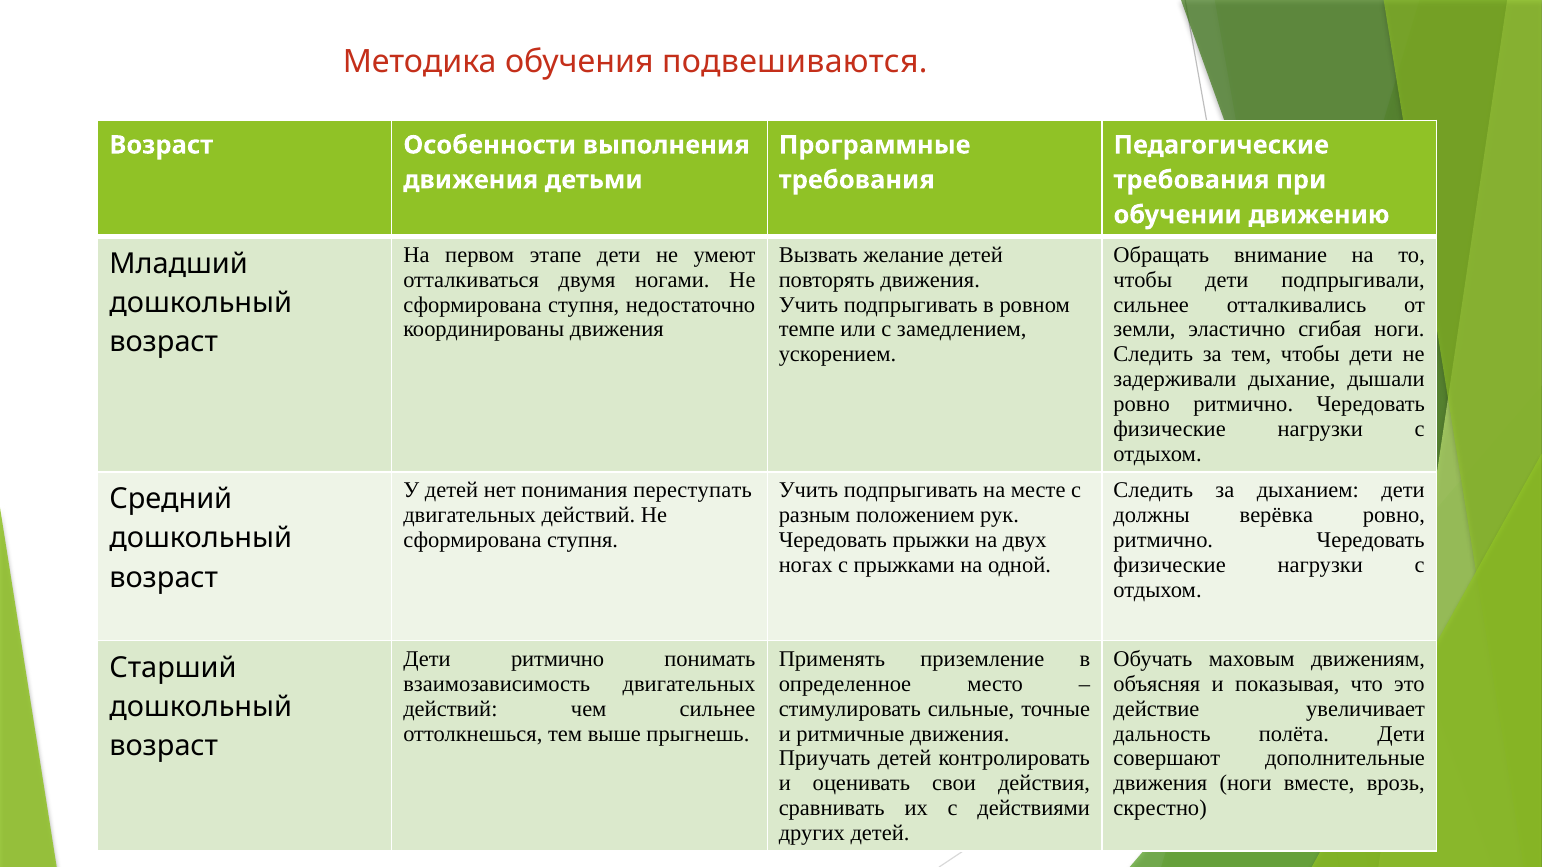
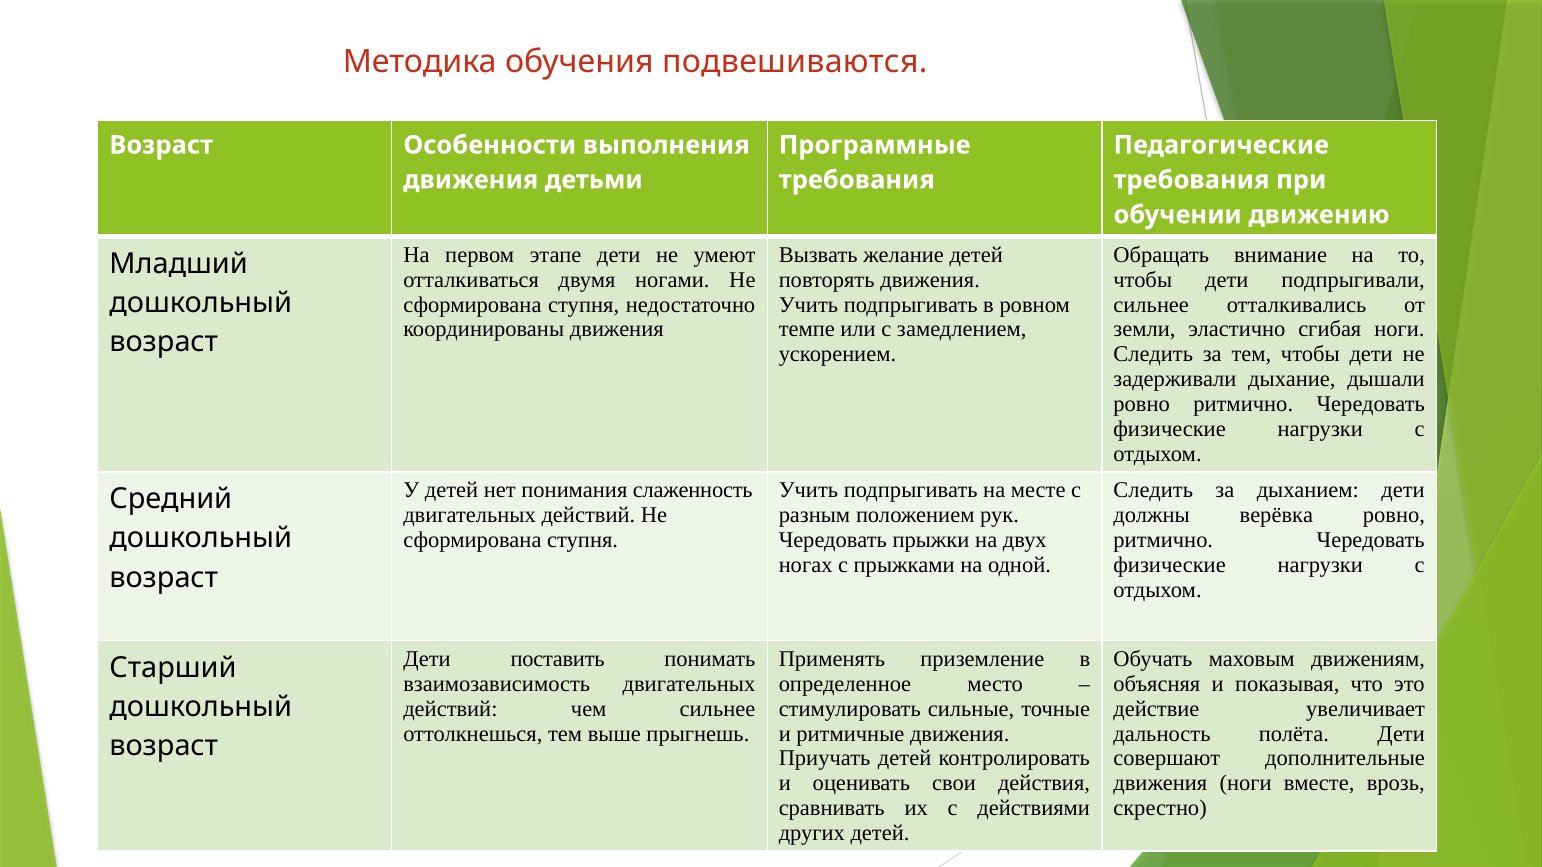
переступать: переступать -> слаженность (693, 490)
Дети ритмично: ритмично -> поставить (558, 659)
